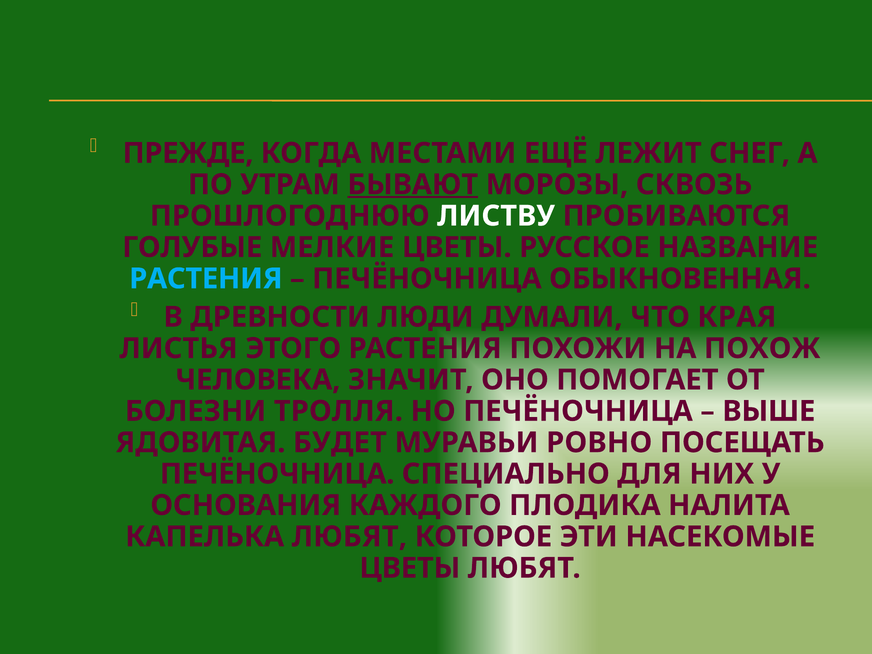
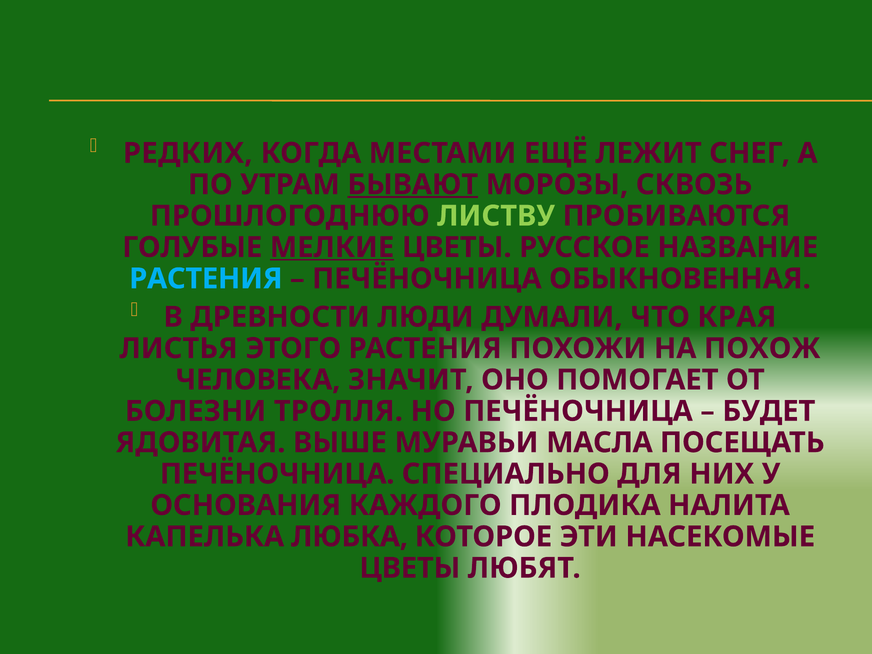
ПРЕЖДЕ: ПРЕЖДЕ -> РЕДКИХ (188, 153)
ЛИСТВУ colour: white -> light green (496, 216)
МЕЛКИЕ underline: none -> present (332, 247)
ВЫШЕ: ВЫШЕ -> БУДЕТ (769, 411)
БУДЕТ: БУДЕТ -> ВЫШЕ (340, 443)
РОВНО: РОВНО -> МАСЛА (599, 443)
КАПЕЛЬКА ЛЮБЯТ: ЛЮБЯТ -> ЛЮБКА (350, 537)
